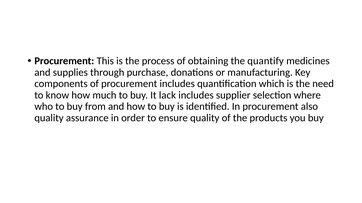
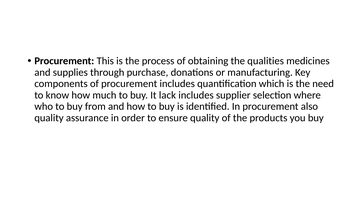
quantify: quantify -> qualities (266, 61)
